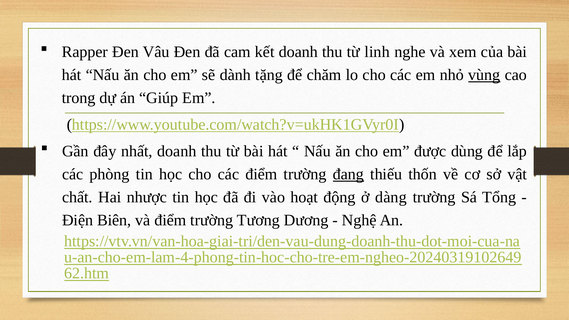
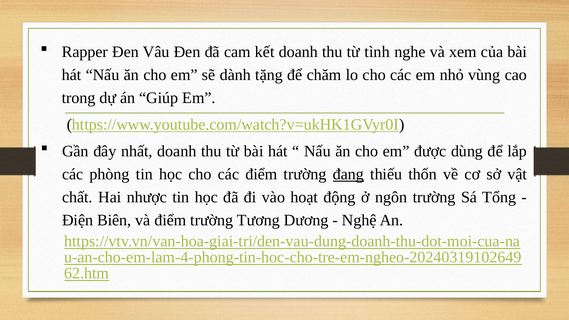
linh: linh -> tình (377, 52)
vùng underline: present -> none (484, 75)
dàng: dàng -> ngôn (391, 197)
